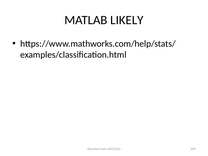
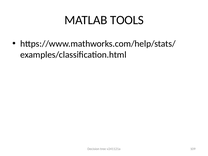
LIKELY: LIKELY -> TOOLS (127, 20)
